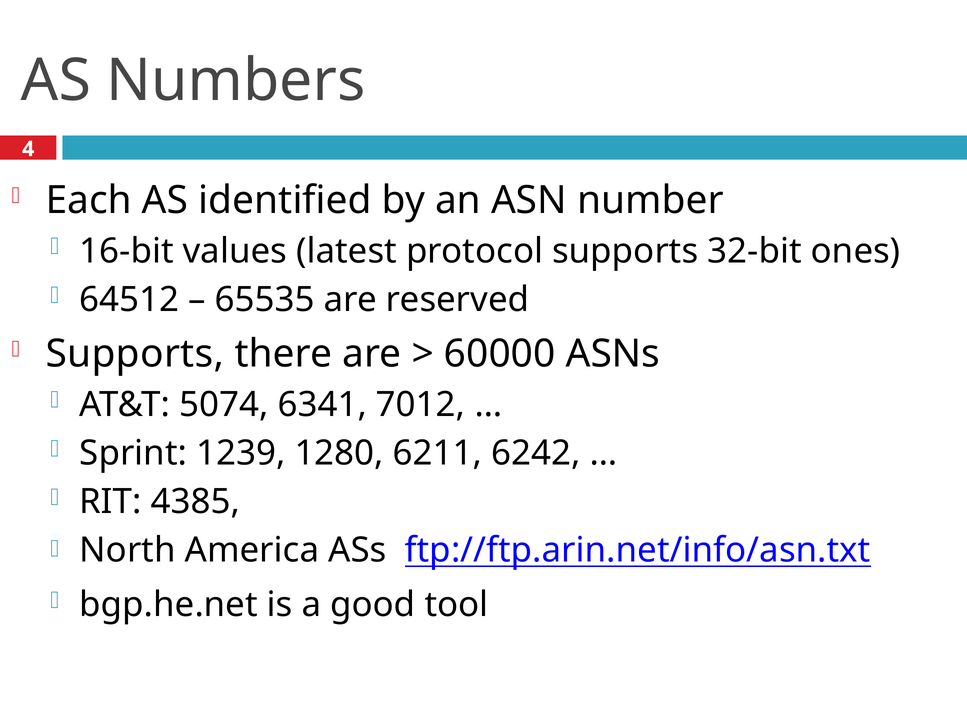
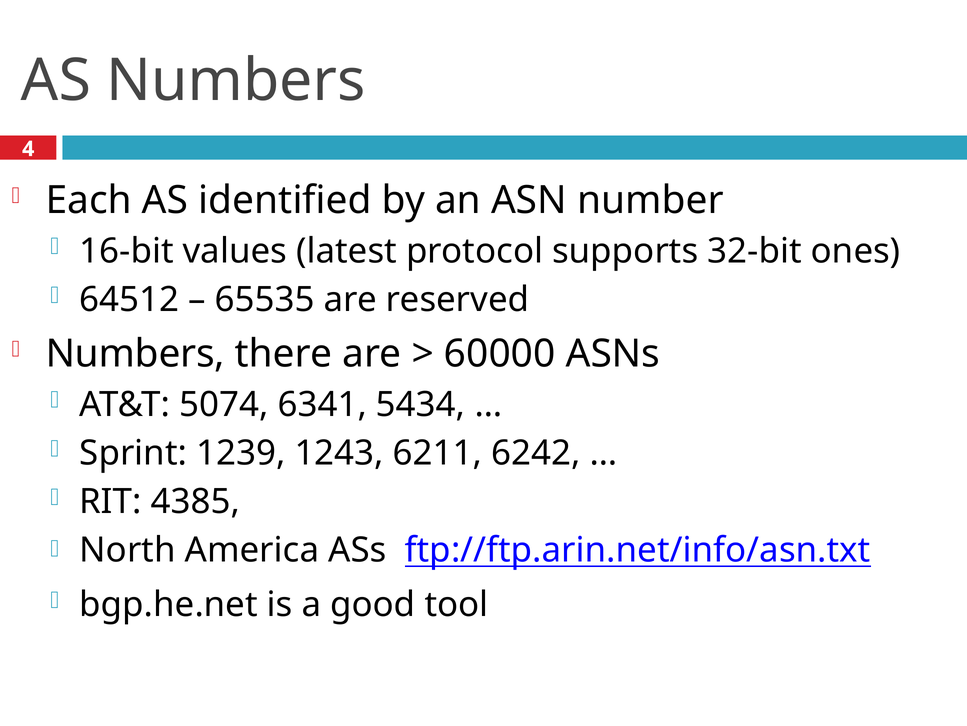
Supports: Supports -> Numbers (135, 353)
7012: 7012 -> 5434 (421, 404)
1280: 1280 -> 1243 (339, 453)
